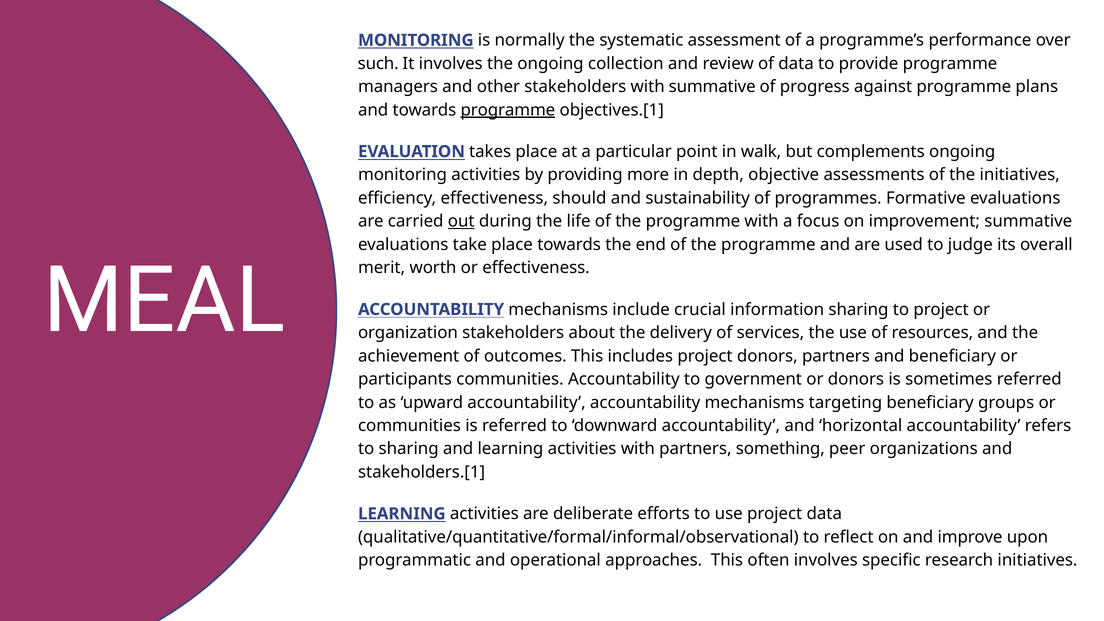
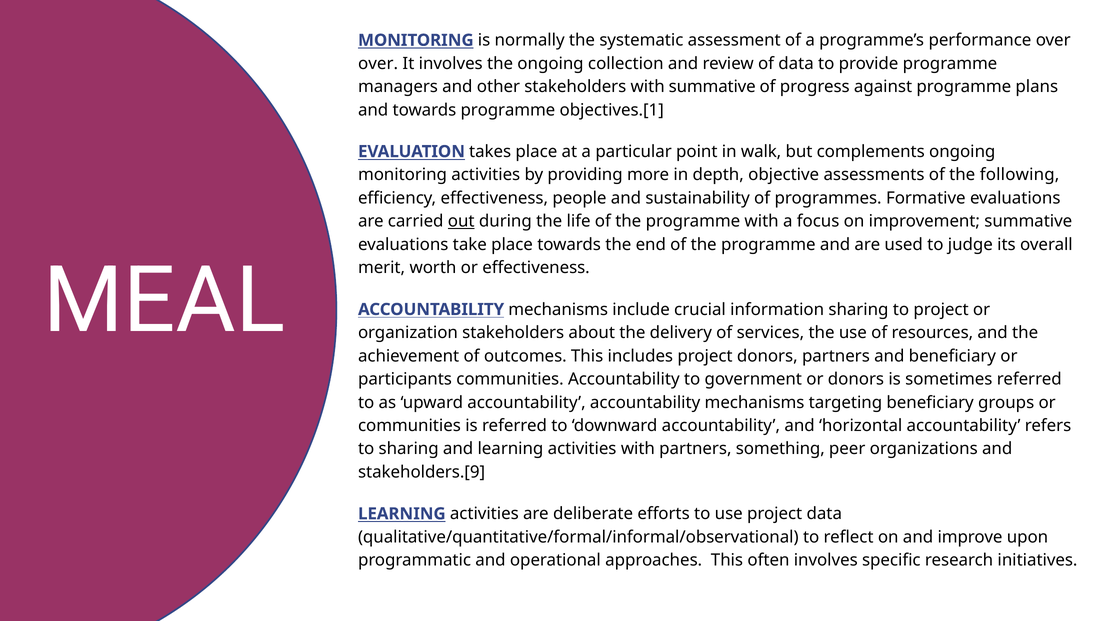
such: such -> over (378, 63)
programme underline: present -> none (508, 110)
the initiatives: initiatives -> following (1020, 175)
should: should -> people (579, 198)
stakeholders.[1: stakeholders.[1 -> stakeholders.[9 (422, 472)
